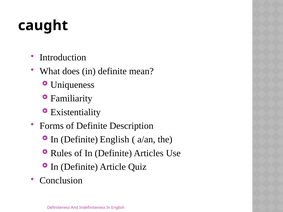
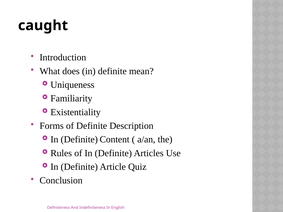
Definite English: English -> Content (115, 140)
